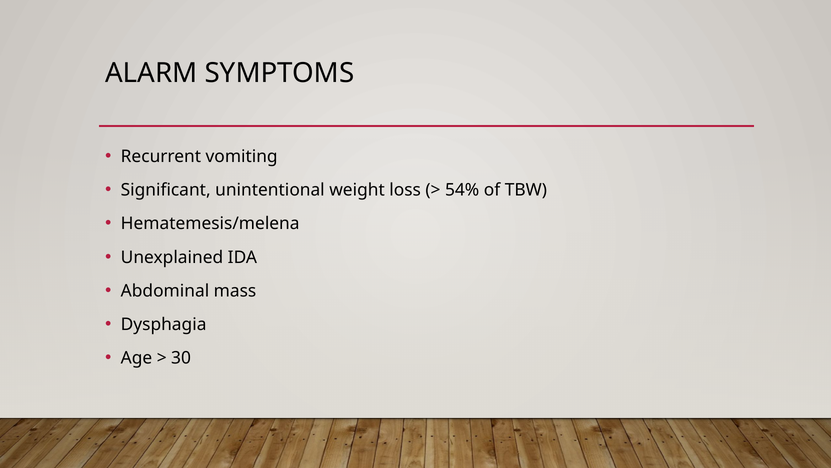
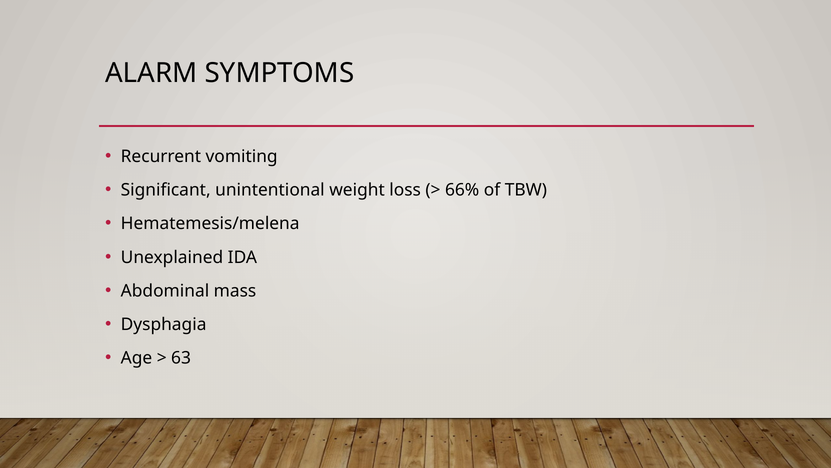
54%: 54% -> 66% (462, 190)
30: 30 -> 63 (181, 358)
